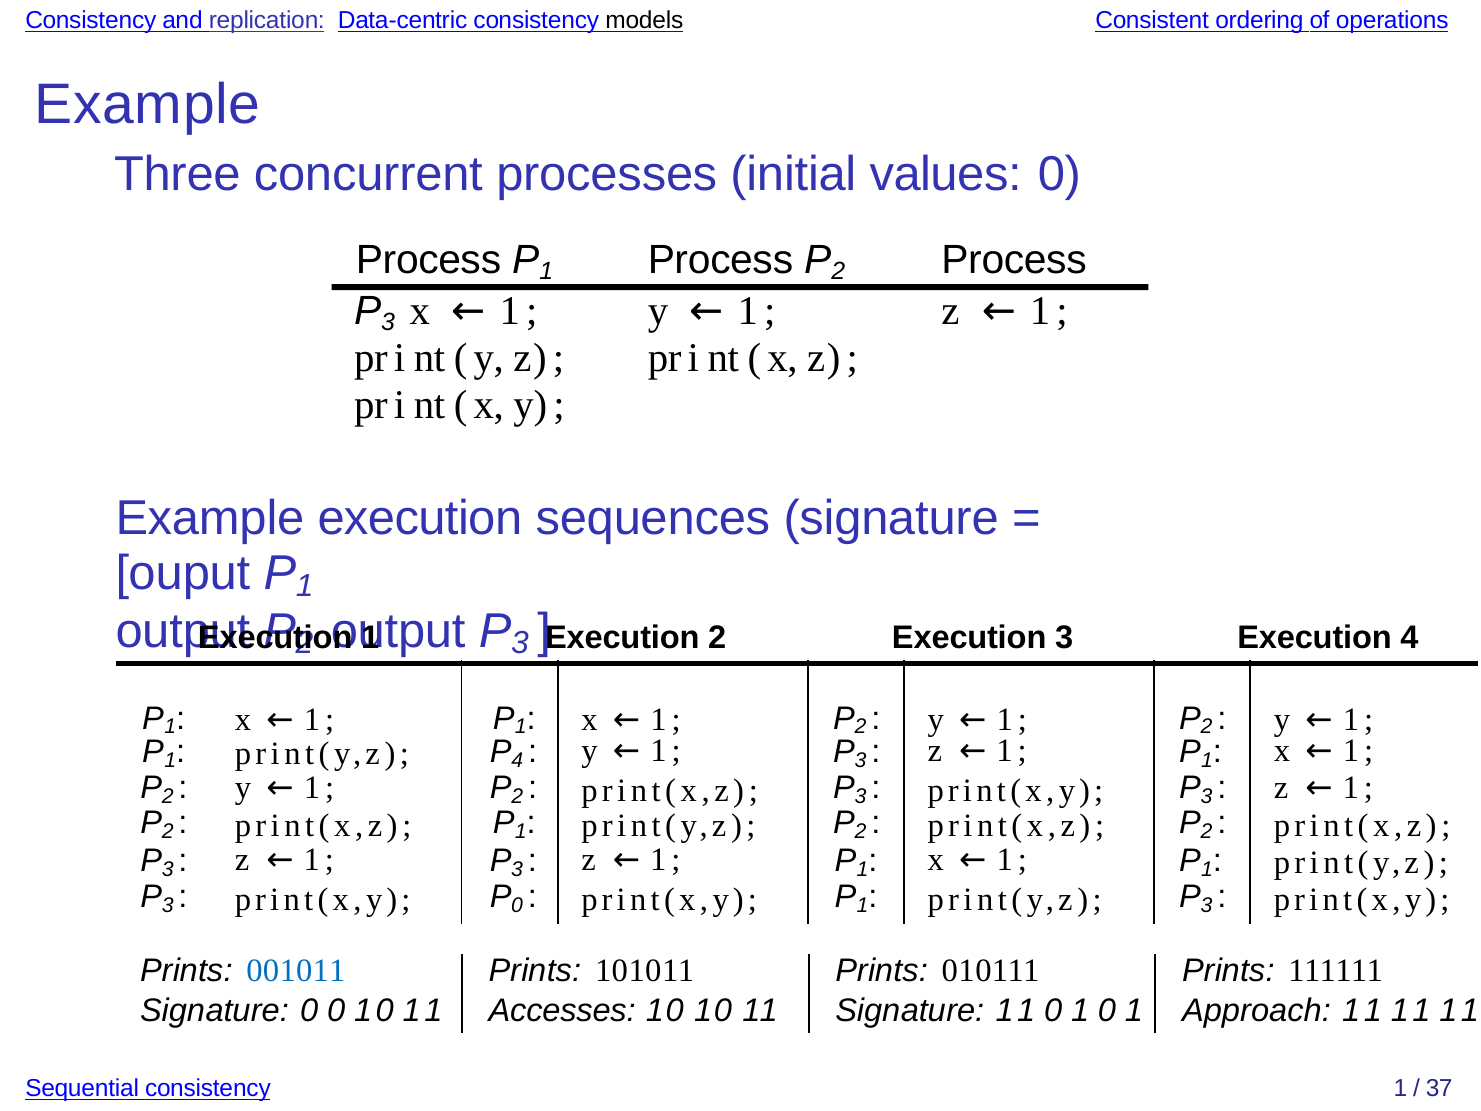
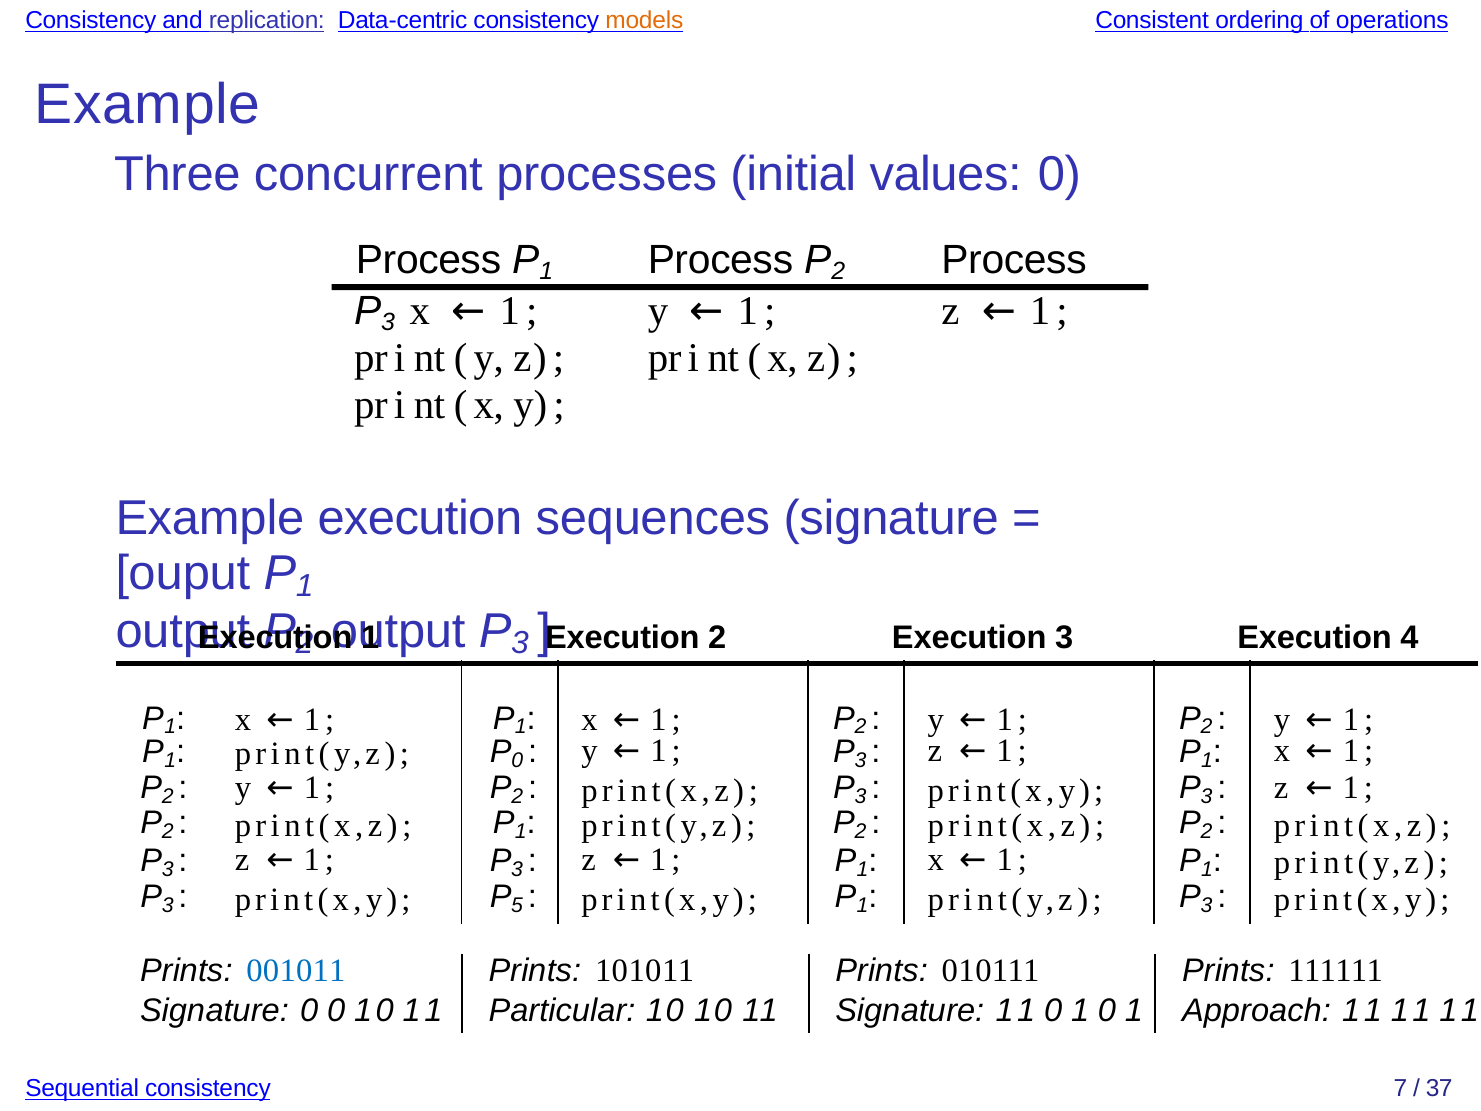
models colour: black -> orange (644, 20)
4: 4 -> 0 (517, 761)
0: 0 -> 5 (517, 906)
Accesses: Accesses -> Particular (562, 1011)
consistency 1: 1 -> 7 (1400, 1089)
